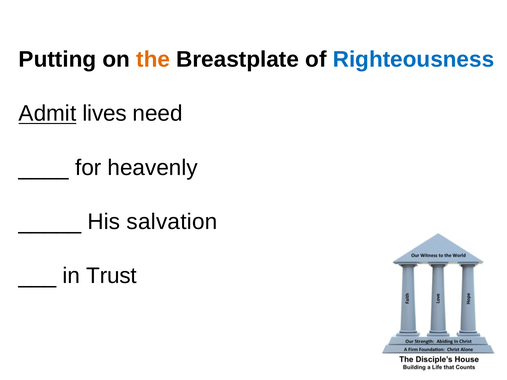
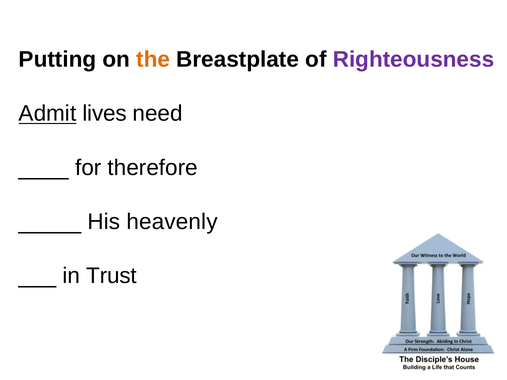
Righteousness colour: blue -> purple (414, 60)
heavenly: heavenly -> therefore (153, 168)
salvation: salvation -> heavenly (172, 222)
